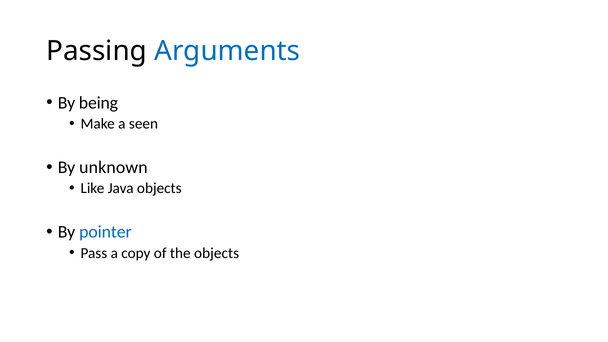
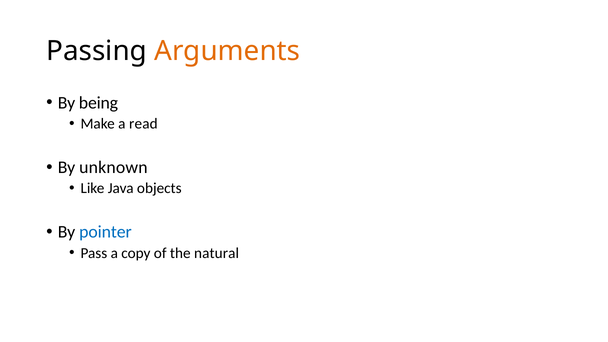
Arguments colour: blue -> orange (227, 51)
seen: seen -> read (143, 124)
the objects: objects -> natural (217, 253)
